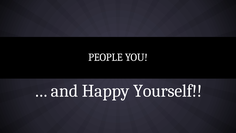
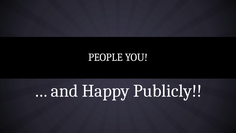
Yourself: Yourself -> Publicly (168, 91)
